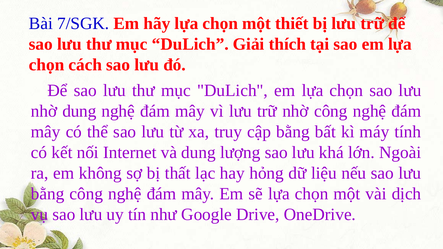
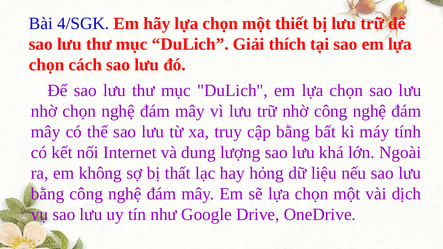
7/SGK: 7/SGK -> 4/SGK (83, 24)
nhờ dung: dung -> chọn (79, 111)
